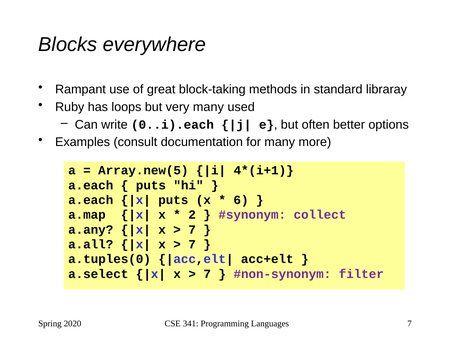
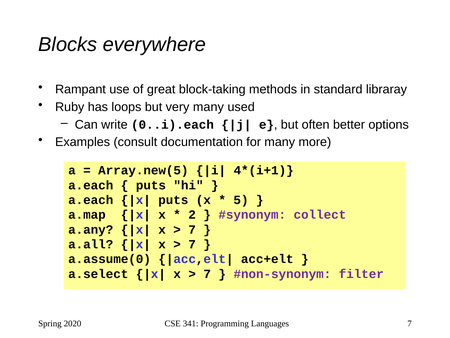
6: 6 -> 5 (241, 200)
a.tuples(0: a.tuples(0 -> a.assume(0 (110, 259)
